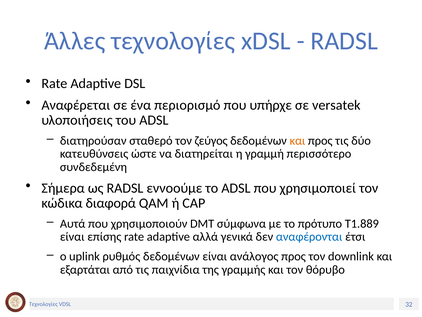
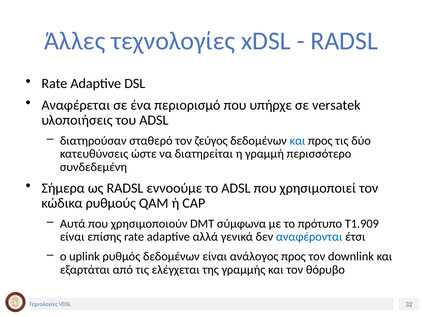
και colour: orange -> blue (297, 140)
διαφορά: διαφορά -> ρυθμούς (111, 203)
Τ1.889: Τ1.889 -> Τ1.909 (362, 223)
παιχνίδια: παιχνίδια -> ελέγχεται (176, 269)
